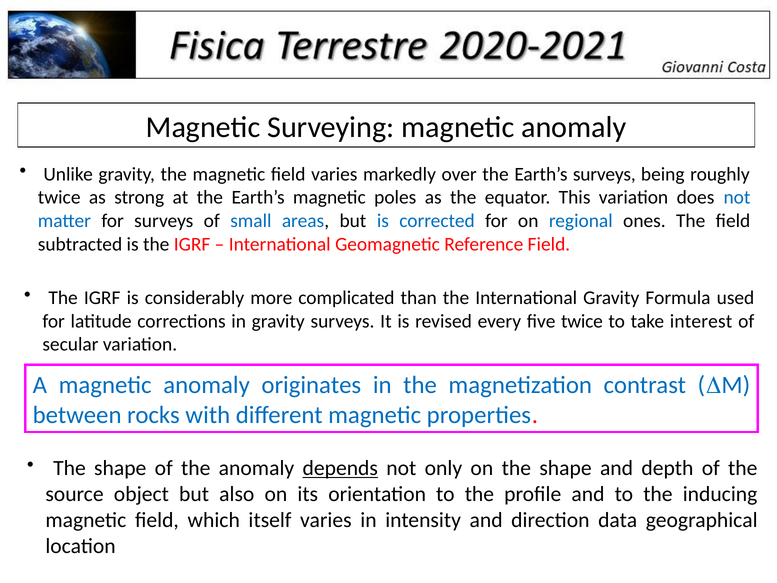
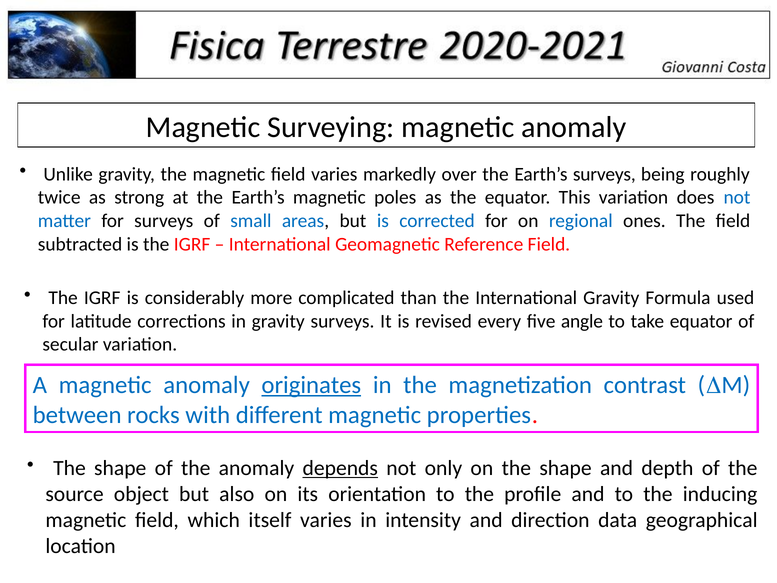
five twice: twice -> angle (582, 321)
take interest: interest -> equator (701, 321)
originates underline: none -> present (311, 385)
